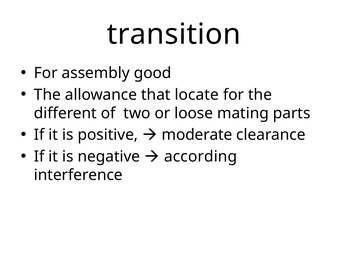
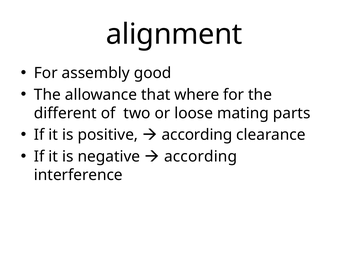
transition: transition -> alignment (174, 34)
locate: locate -> where (197, 95)
moderate: moderate -> according (197, 135)
